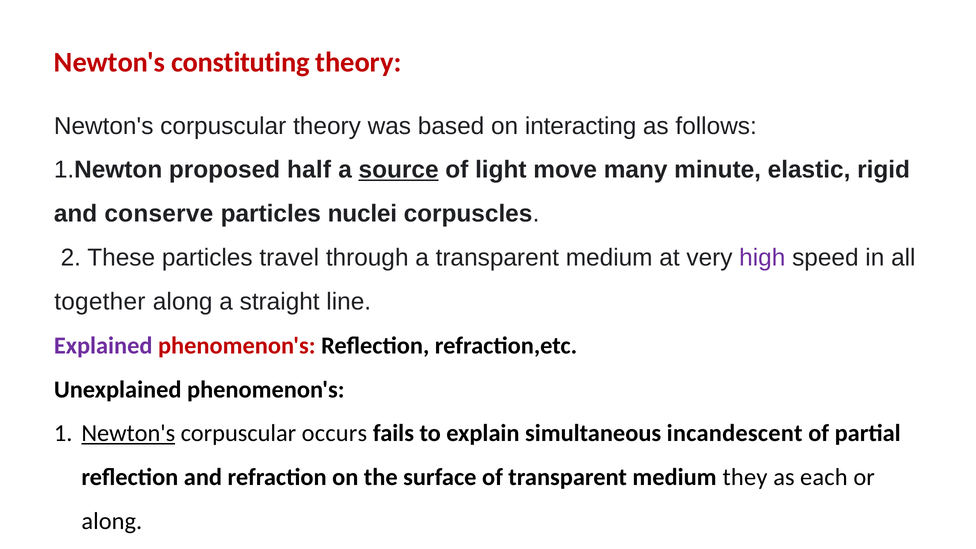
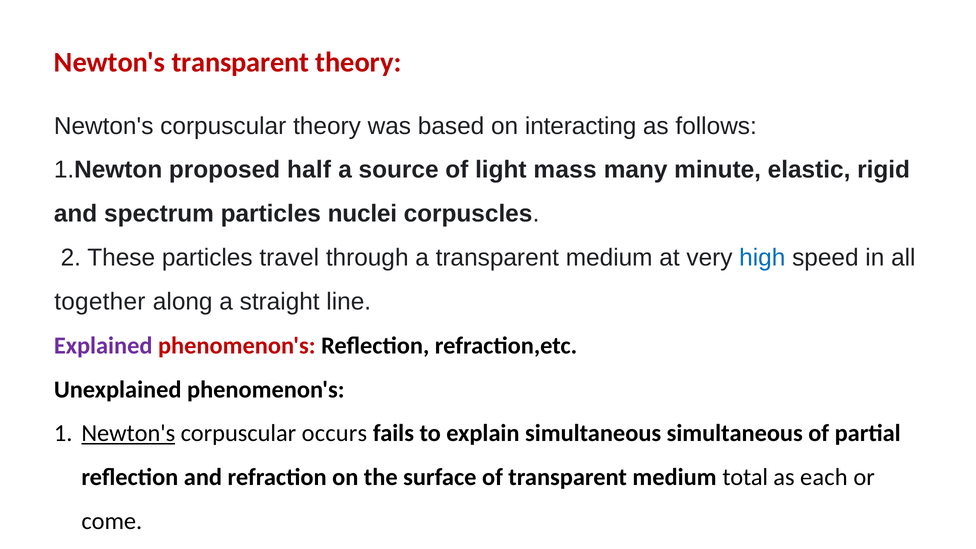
Newton's constituting: constituting -> transparent (240, 62)
source underline: present -> none (399, 170)
move: move -> mass (565, 170)
and conserve: conserve -> spectrum (159, 214)
high colour: purple -> blue (762, 258)
simultaneous incandescent: incandescent -> simultaneous (735, 433)
they: they -> total (745, 477)
along: along -> come (112, 521)
